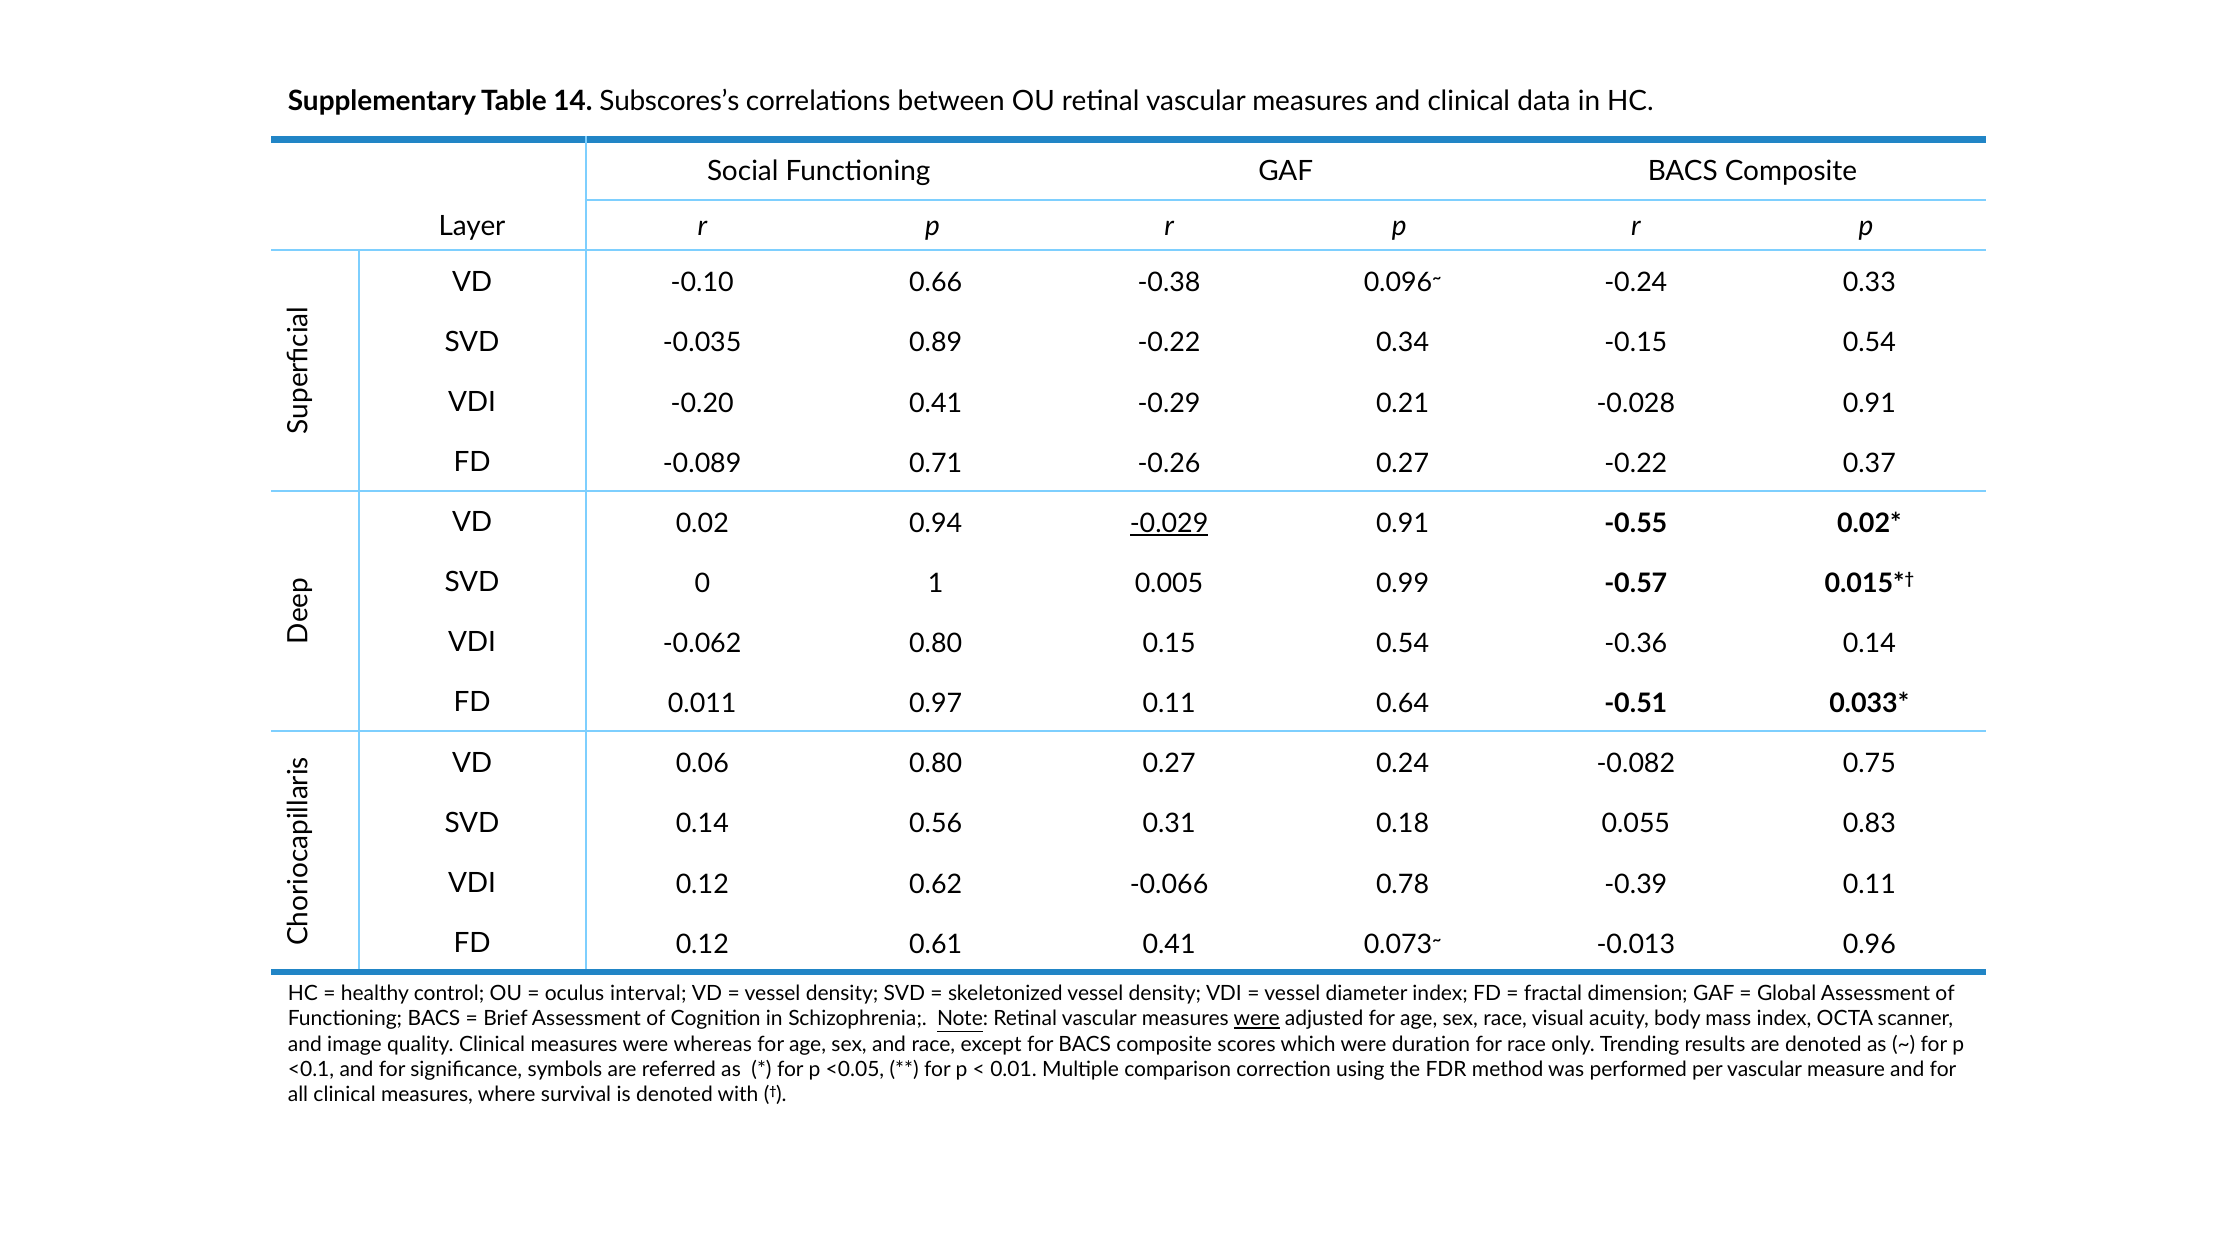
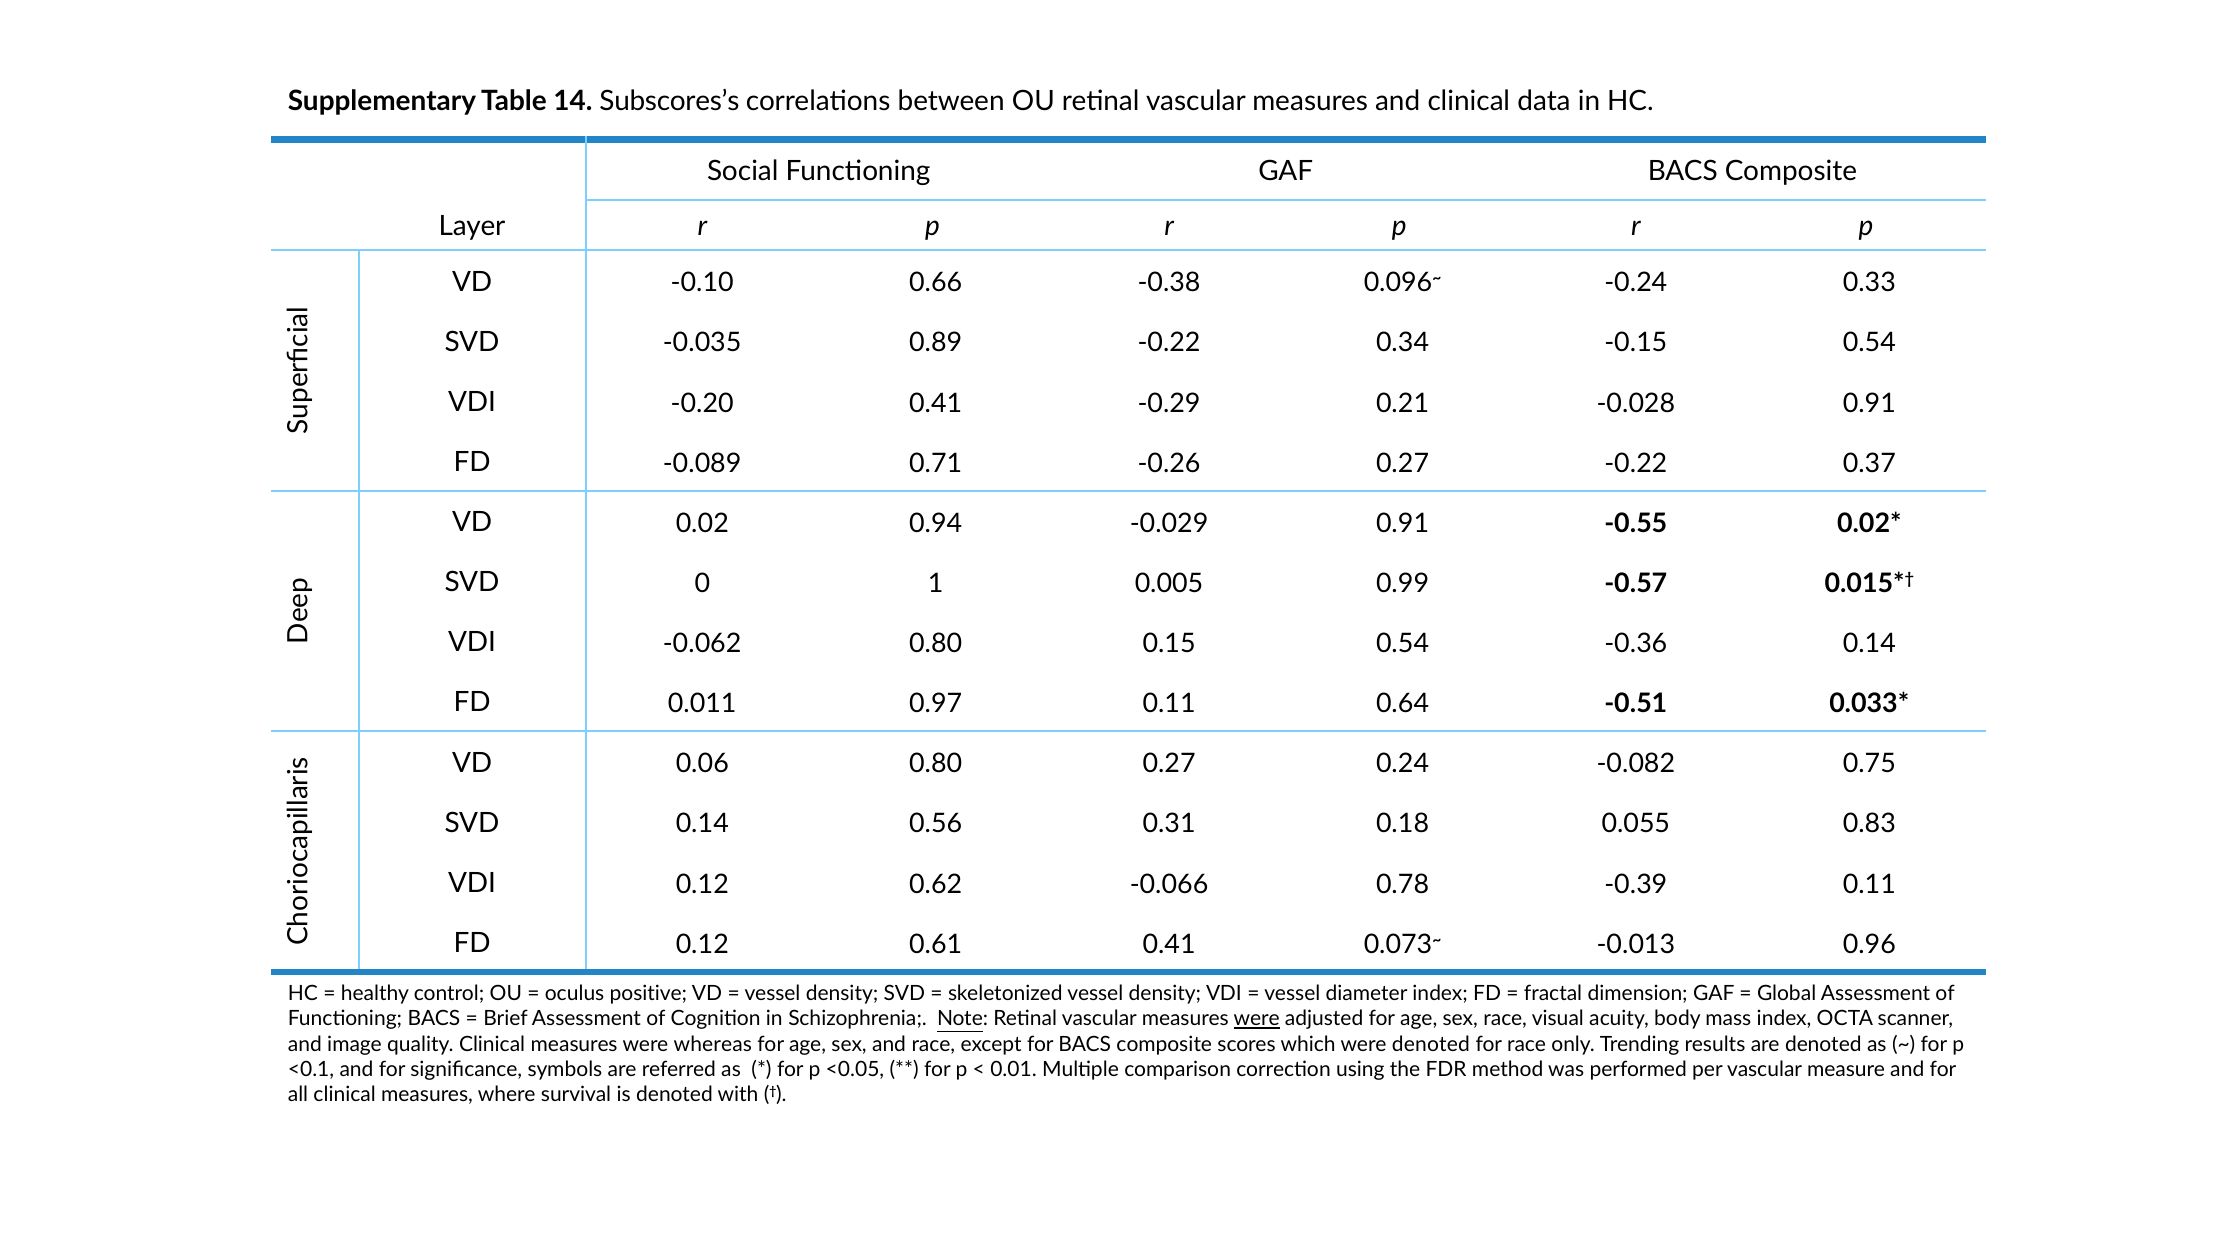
-0.029 underline: present -> none (1169, 523)
interval: interval -> positive (648, 994)
were duration: duration -> denoted (1431, 1044)
